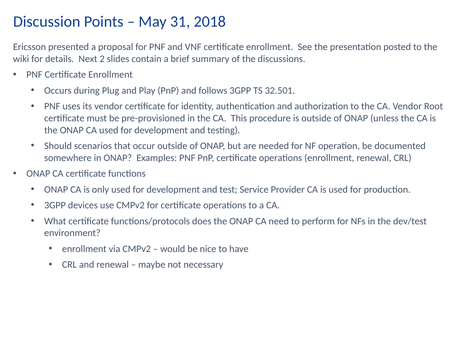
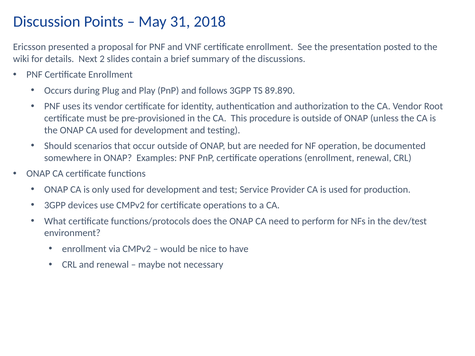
32.501: 32.501 -> 89.890 (280, 91)
